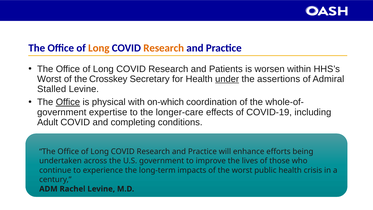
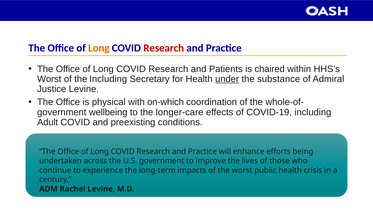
Research colour: orange -> red (164, 48)
worsen: worsen -> chaired (270, 69)
the Crosskey: Crosskey -> Including (108, 79)
assertions: assertions -> substance (279, 79)
Stalled: Stalled -> Justice (52, 89)
Office underline: present -> none (68, 102)
expertise: expertise -> wellbeing (108, 112)
completing: completing -> preexisting (133, 122)
